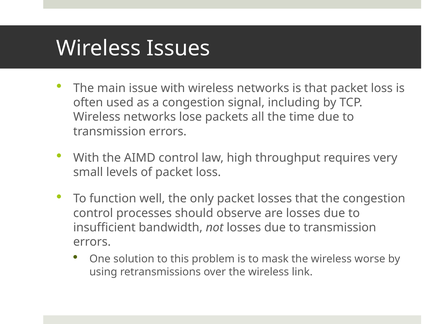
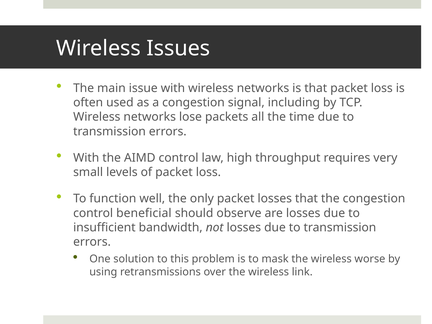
processes: processes -> beneficial (144, 213)
